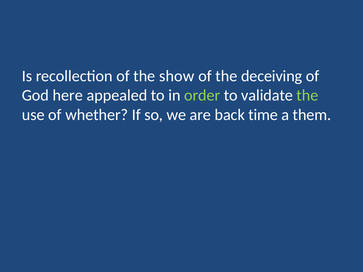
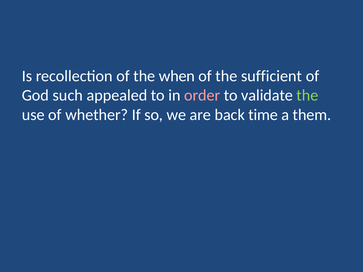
show: show -> when (177, 76)
deceiving: deceiving -> sufficient (272, 76)
here: here -> such (68, 96)
order colour: light green -> pink (202, 96)
